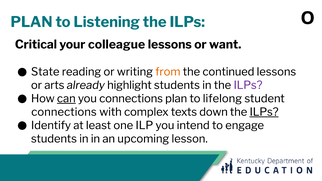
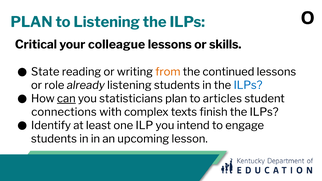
want: want -> skills (225, 45)
arts: arts -> role (54, 85)
already highlight: highlight -> listening (129, 85)
ILPs colour: purple -> blue (248, 85)
you connections: connections -> statisticians (131, 99)
lifelong: lifelong -> articles (222, 99)
down: down -> finish (214, 112)
ILPs underline: present -> none (264, 112)
